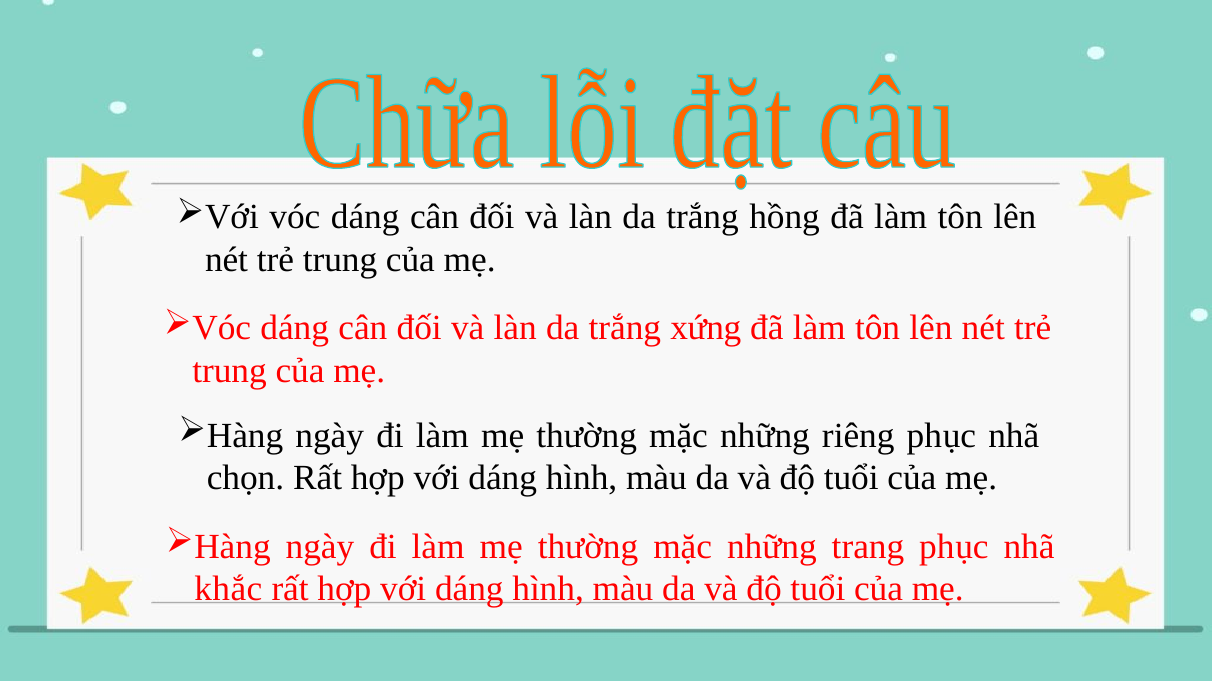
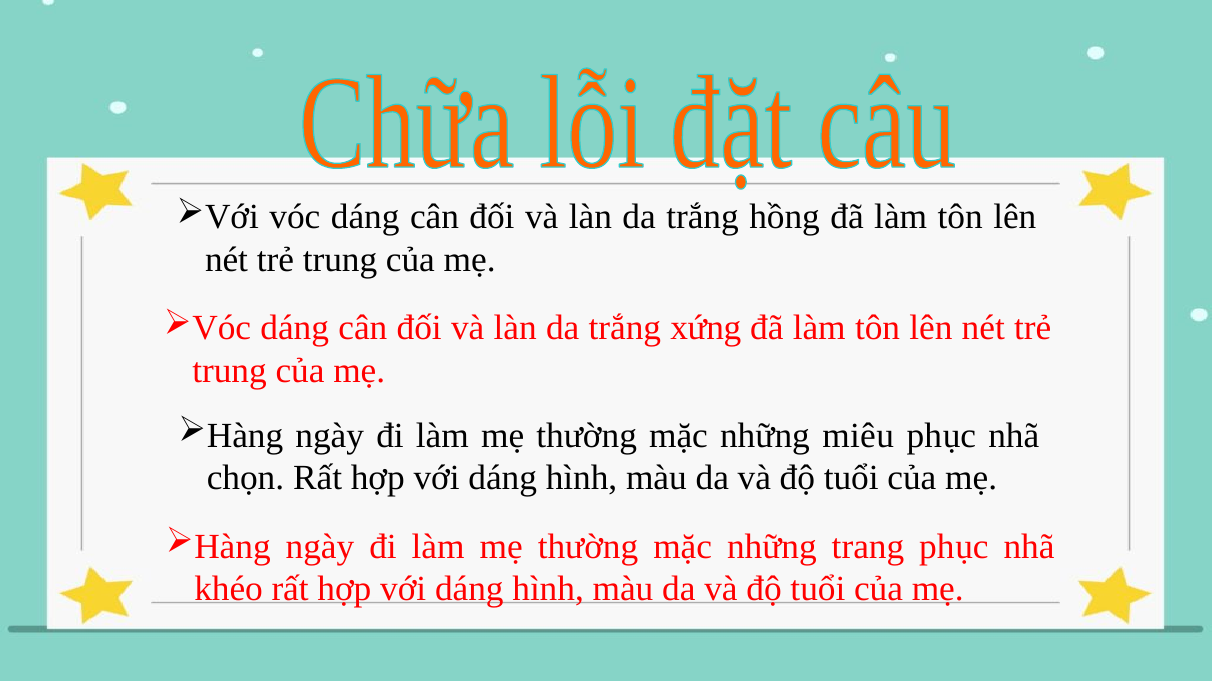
riêng: riêng -> miêu (858, 436)
khắc: khắc -> khéo (229, 589)
